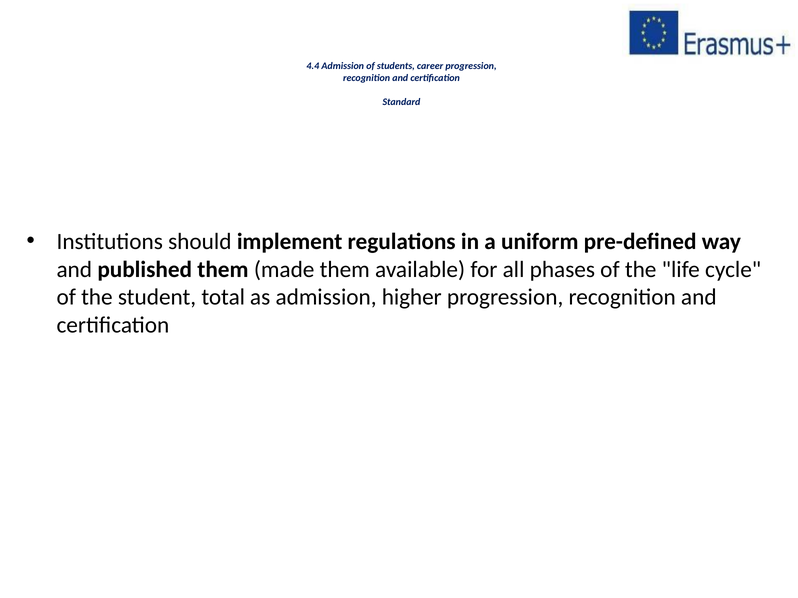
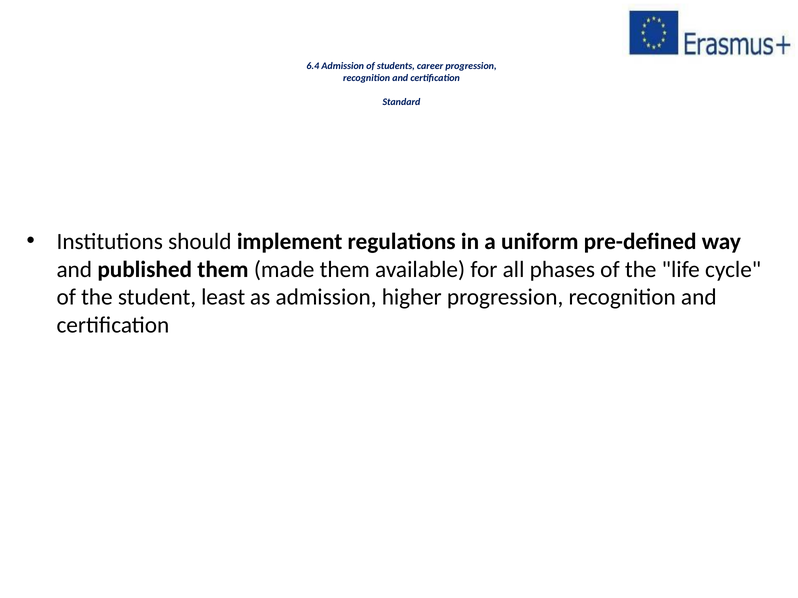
4.4: 4.4 -> 6.4 (313, 66)
total: total -> least (223, 298)
